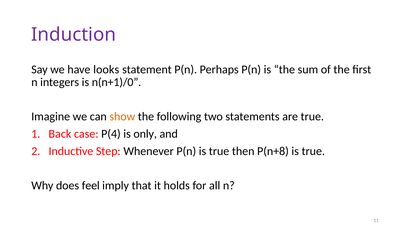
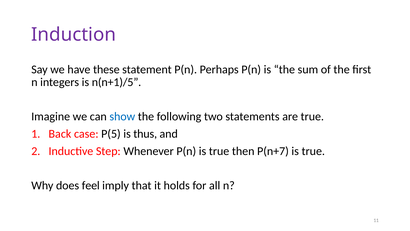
looks: looks -> these (106, 69)
n(n+1)/0: n(n+1)/0 -> n(n+1)/5 (117, 82)
show colour: orange -> blue (122, 117)
P(4: P(4 -> P(5 (111, 134)
only: only -> thus (145, 134)
P(n+8: P(n+8 -> P(n+7 (273, 151)
